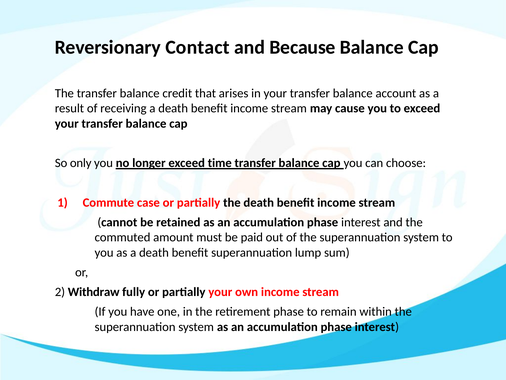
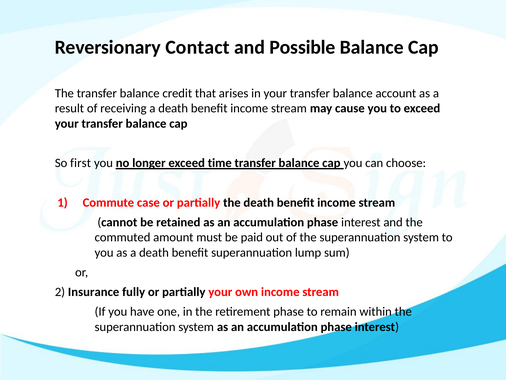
Because: Because -> Possible (302, 47)
only: only -> first (81, 163)
Withdraw: Withdraw -> Insurance (94, 292)
